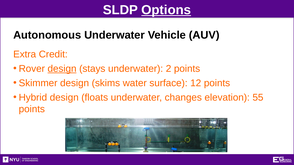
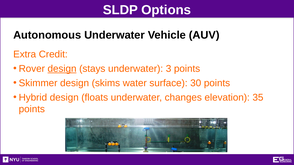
Options underline: present -> none (166, 10)
2: 2 -> 3 (169, 69)
12: 12 -> 30 (196, 83)
55: 55 -> 35 (258, 98)
